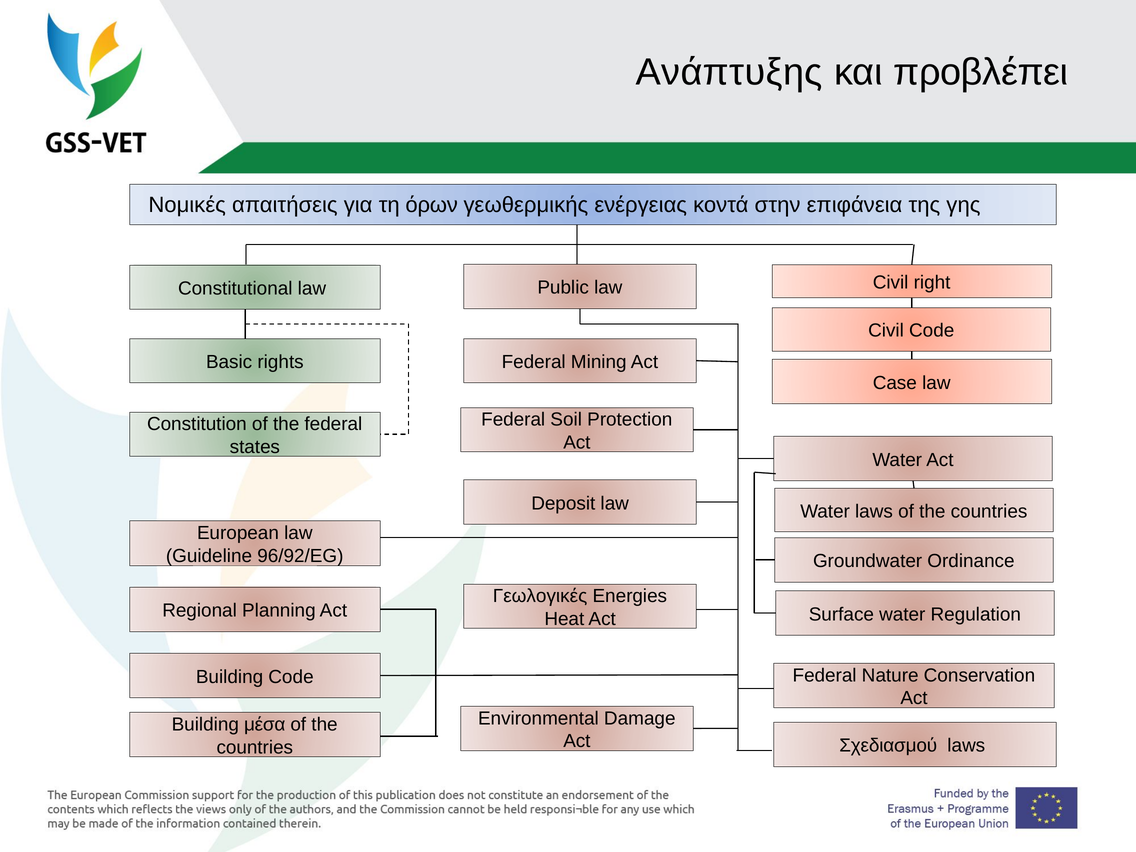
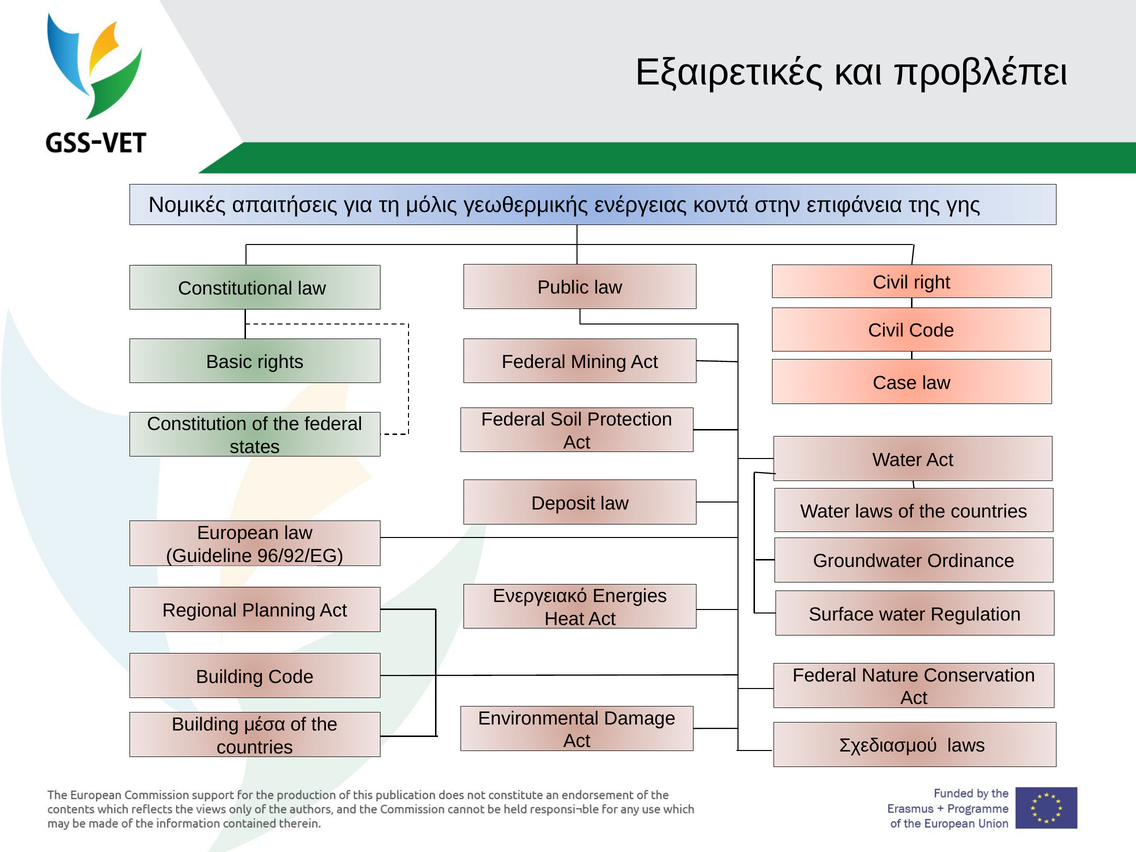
Ανάπτυξης: Ανάπτυξης -> Εξαιρετικές (729, 72)
όρων: όρων -> μόλις (432, 205)
Γεωλογικές: Γεωλογικές -> Ενεργειακό (540, 596)
